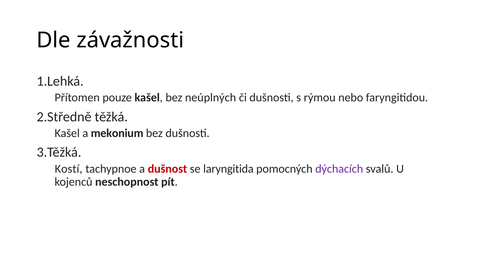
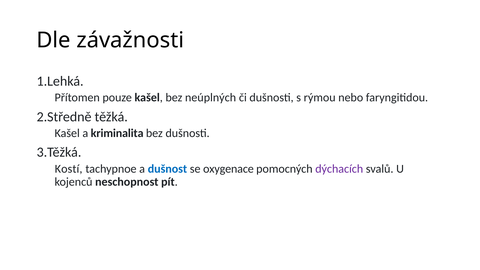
mekonium: mekonium -> kriminalita (117, 133)
dušnost colour: red -> blue (167, 169)
laryngitida: laryngitida -> oxygenace (228, 169)
